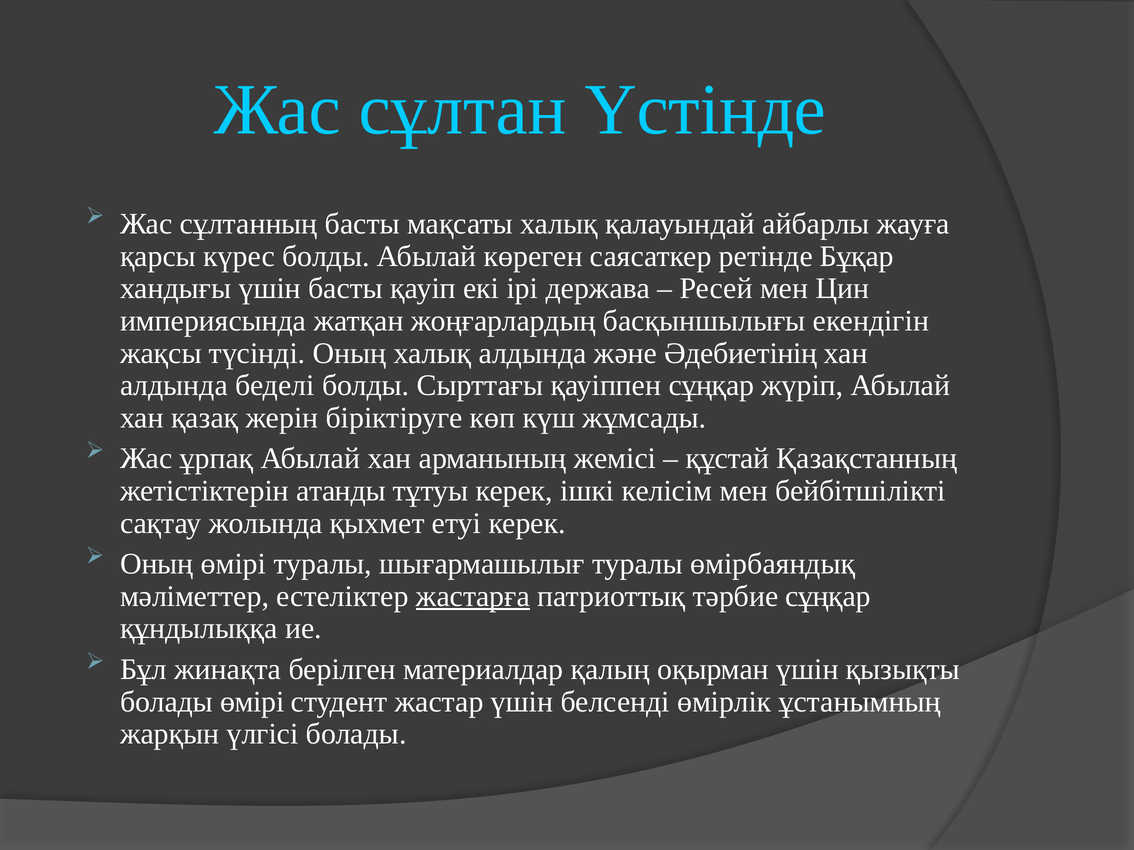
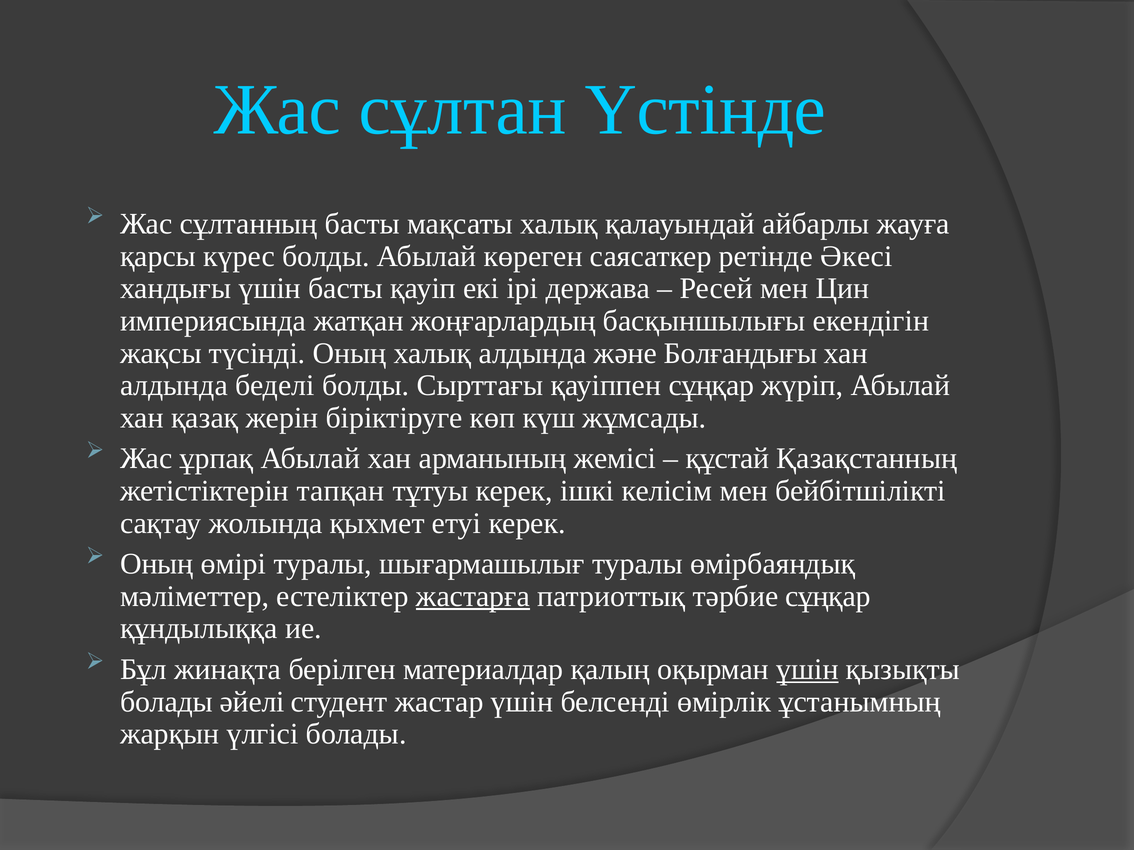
Бұқар: Бұқар -> Әкесі (856, 256)
Әдебиетінің: Әдебиетінің -> Болғандығы (741, 353)
атанды: атанды -> тапқан (341, 491)
үшін underline: none -> present (807, 670)
болады өмірі: өмірі -> әйелі (252, 702)
